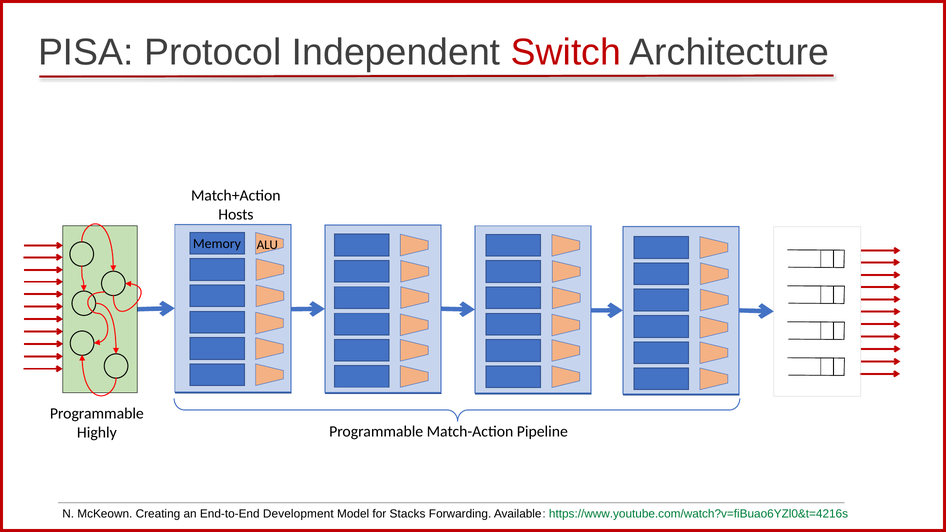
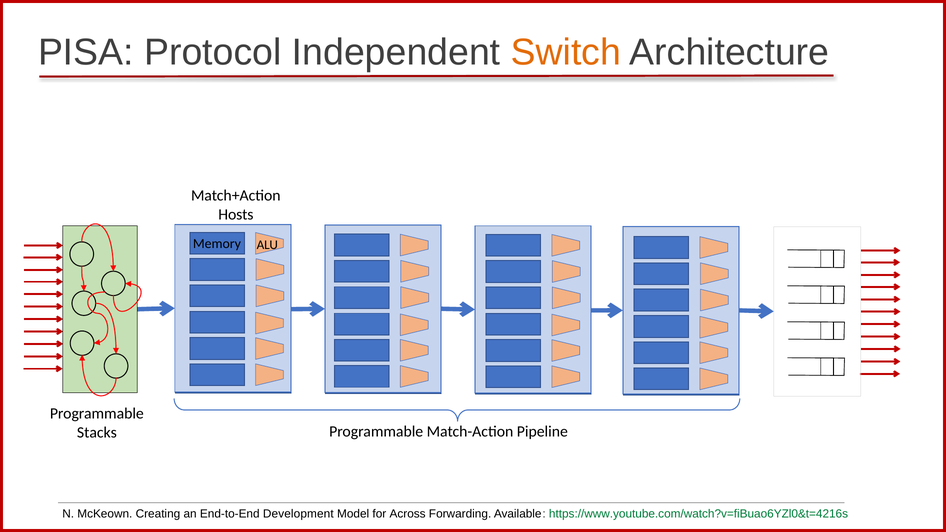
Switch colour: red -> orange (566, 53)
Highly: Highly -> Stacks (97, 433)
Stacks: Stacks -> Across (408, 514)
